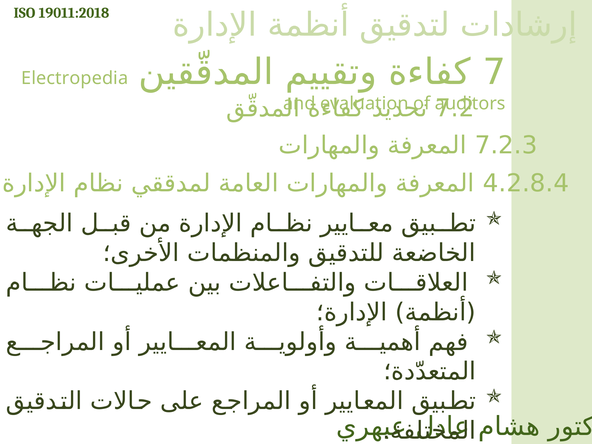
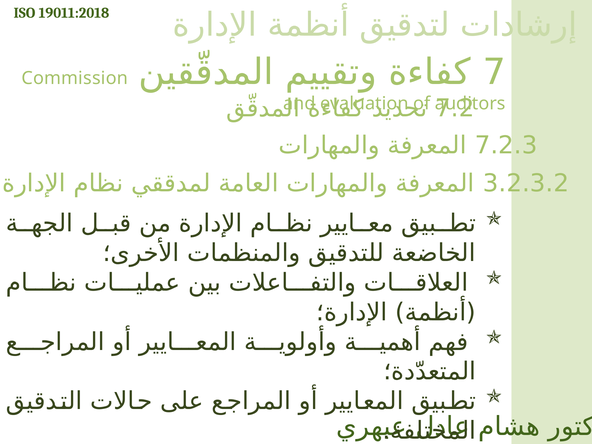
Electropedia: Electropedia -> Commission (75, 78)
4.2.8.4: 4.2.8.4 -> 3.2.3.2 (526, 183)
